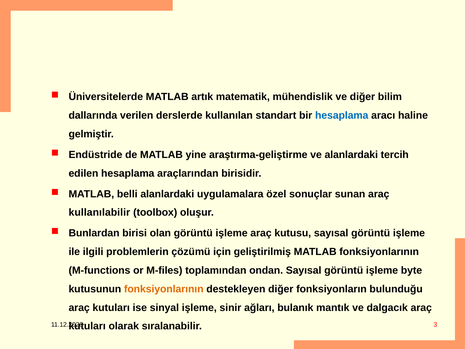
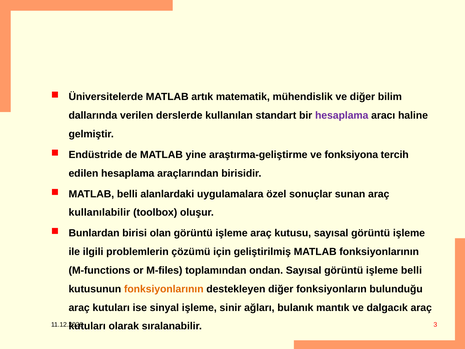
hesaplama colour: blue -> purple (342, 115)
ve alanlardaki: alanlardaki -> fonksiyona (351, 155)
işleme byte: byte -> belli (411, 270)
